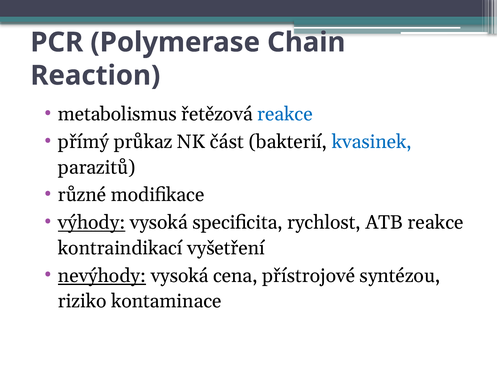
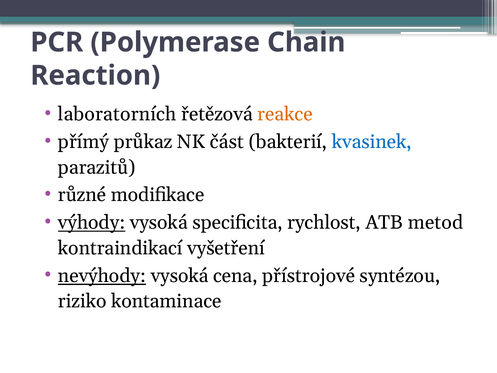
metabolismus: metabolismus -> laboratorních (117, 114)
reakce colour: blue -> orange (285, 114)
ATB reakce: reakce -> metod (436, 222)
